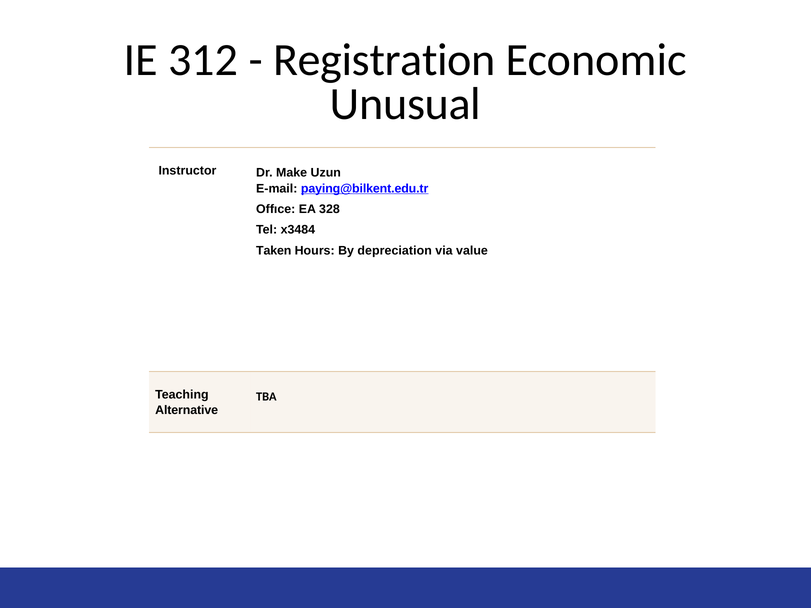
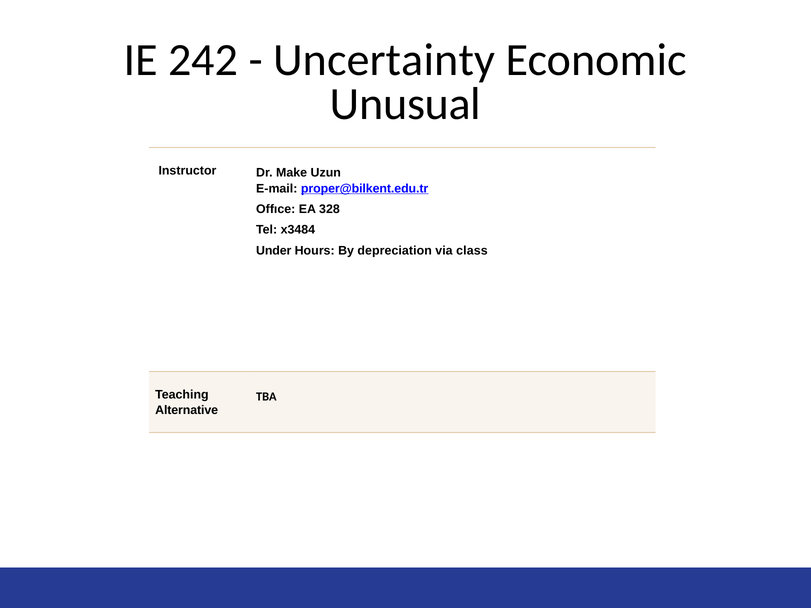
312: 312 -> 242 (203, 60)
Registration: Registration -> Uncertainty (384, 60)
paying@bilkent.edu.tr: paying@bilkent.edu.tr -> proper@bilkent.edu.tr (365, 189)
Taken: Taken -> Under (274, 251)
value: value -> class (472, 251)
